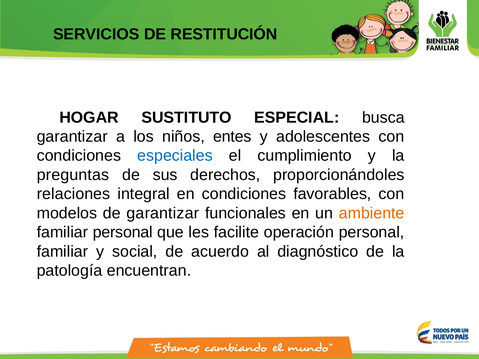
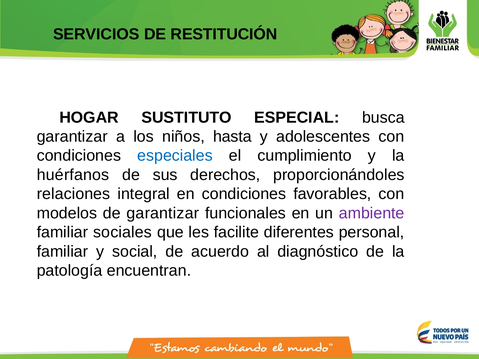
entes: entes -> hasta (232, 137)
preguntas: preguntas -> huérfanos (73, 175)
ambiente colour: orange -> purple (372, 213)
familiar personal: personal -> sociales (123, 232)
operación: operación -> diferentes (299, 232)
